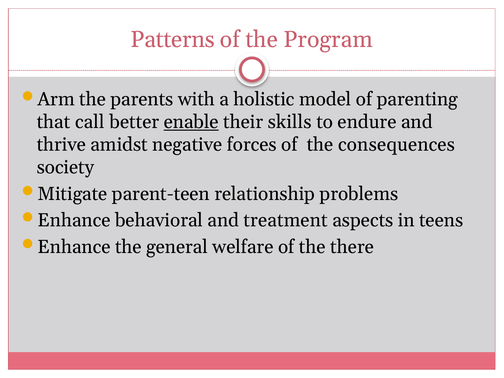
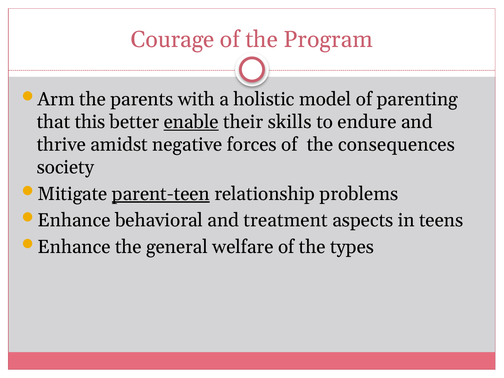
Patterns: Patterns -> Courage (173, 40)
call: call -> this (90, 122)
parent-teen underline: none -> present (161, 194)
there: there -> types (352, 247)
